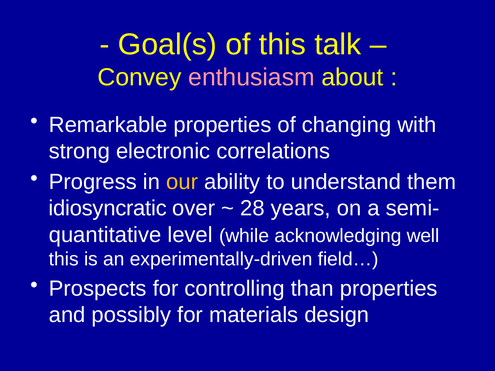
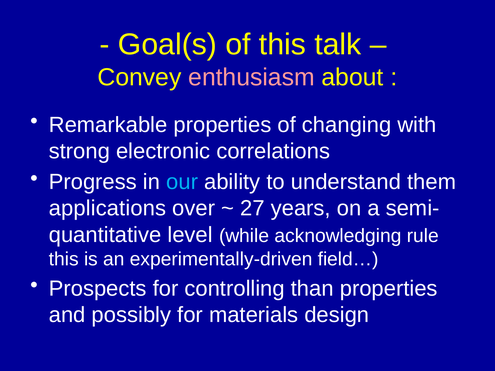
our colour: yellow -> light blue (182, 182)
idiosyncratic: idiosyncratic -> applications (107, 209)
28: 28 -> 27 (252, 209)
well: well -> rule (423, 236)
